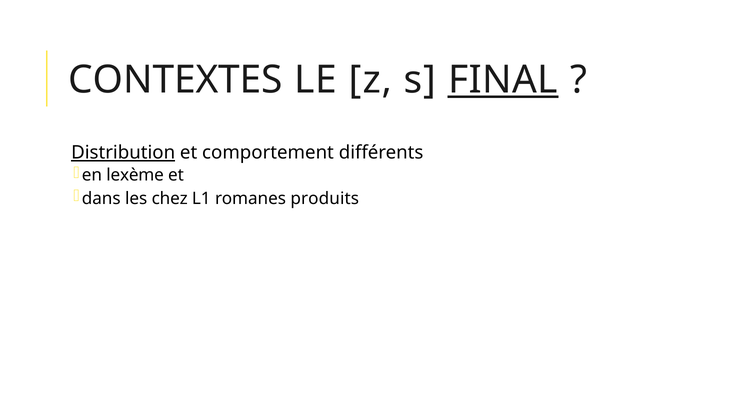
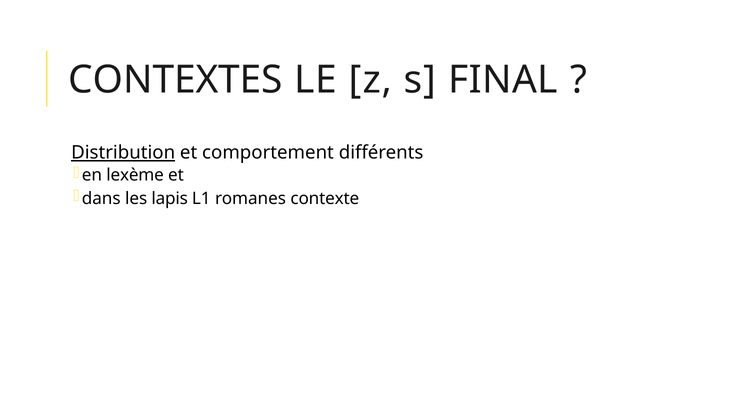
FINAL underline: present -> none (503, 80)
chez: chez -> lapis (170, 198)
produits: produits -> contexte (325, 198)
